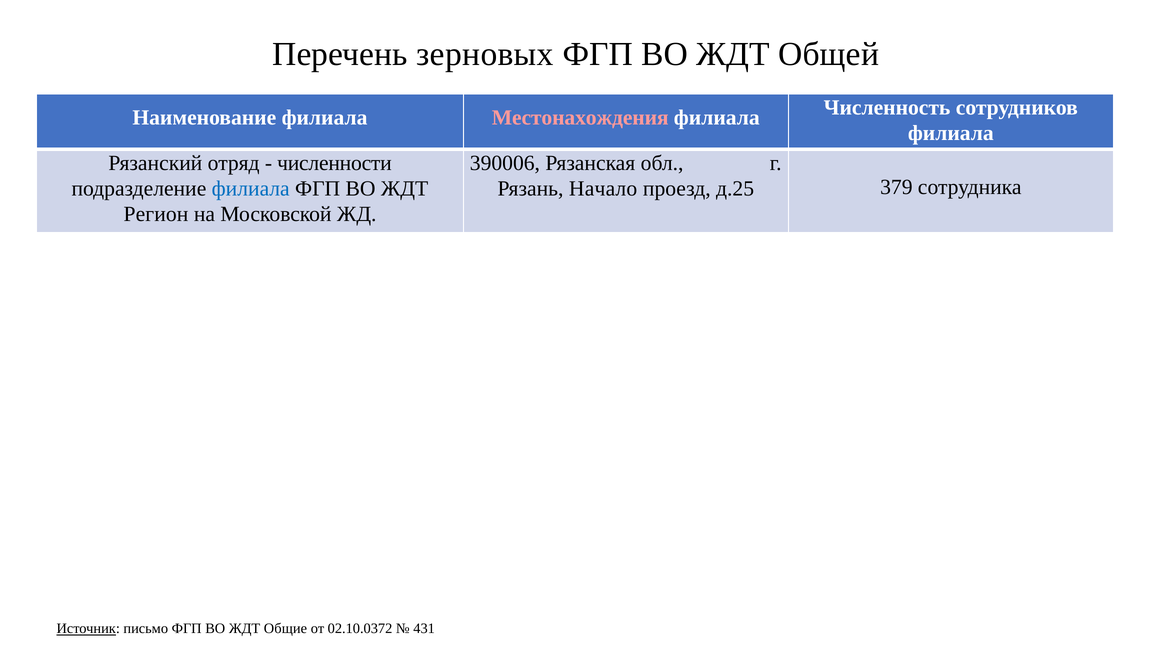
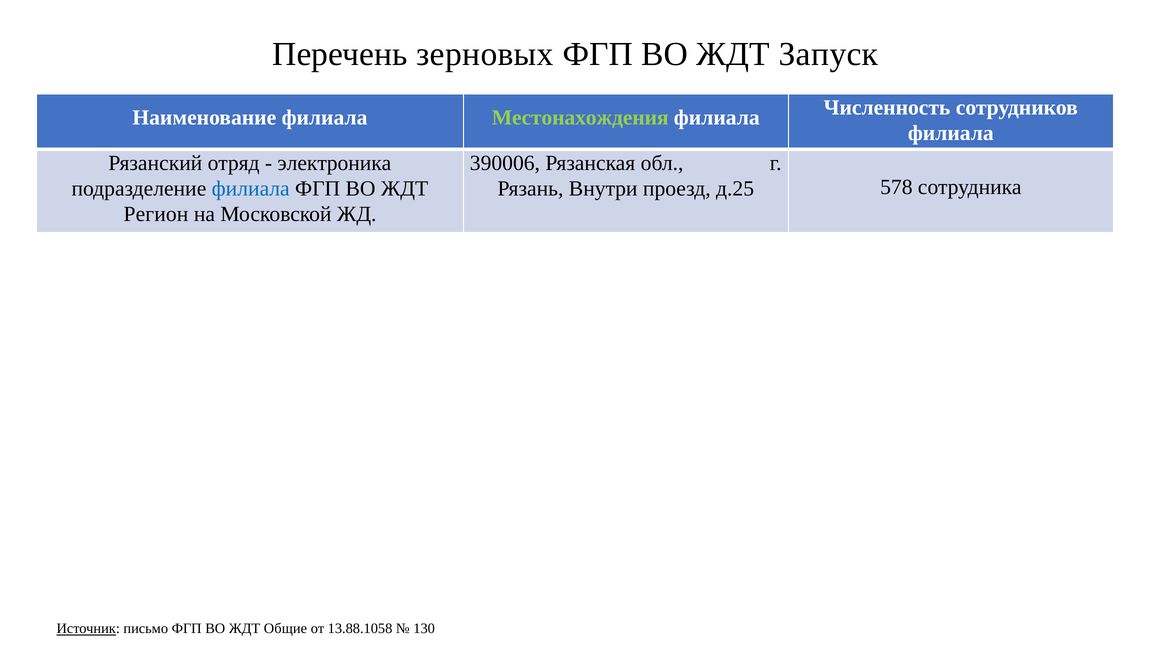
Общей: Общей -> Запуск (829, 54)
Местонахождения colour: pink -> light green (580, 118)
численности: численности -> электроника (334, 163)
Начало: Начало -> Внутри (603, 189)
379: 379 -> 578 (896, 187)
02.10.0372: 02.10.0372 -> 13.88.1058 (360, 628)
431: 431 -> 130 (424, 628)
